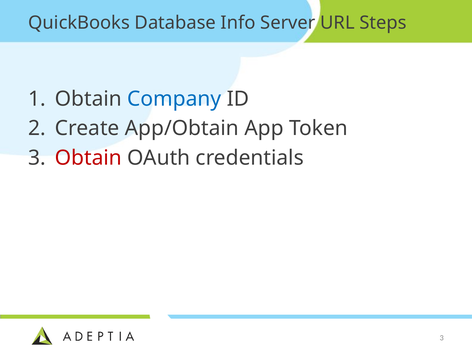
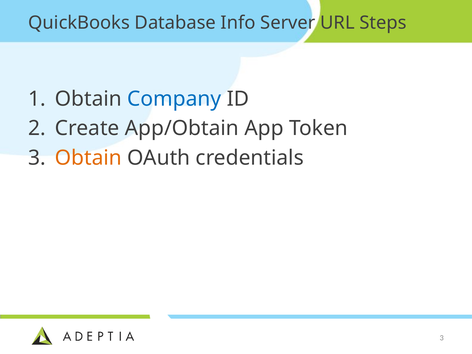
Obtain colour: red -> orange (88, 158)
